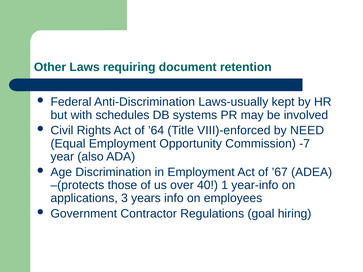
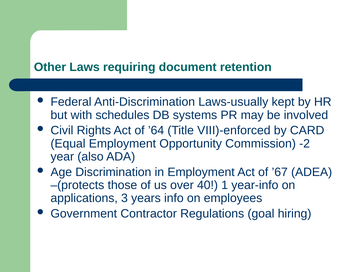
NEED: NEED -> CARD (307, 131)
-7: -7 -> -2 (305, 144)
